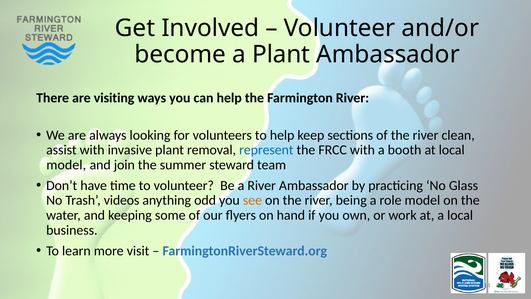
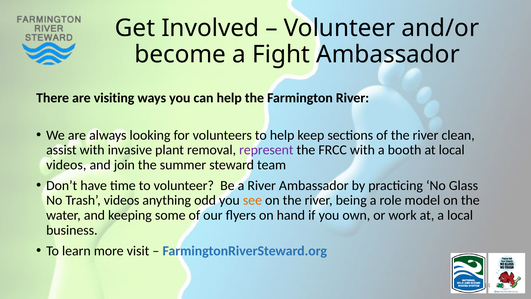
a Plant: Plant -> Fight (281, 54)
represent colour: blue -> purple (266, 150)
model: model -> videos (66, 165)
